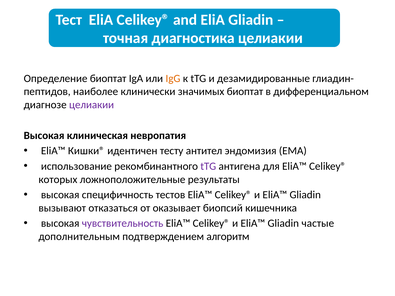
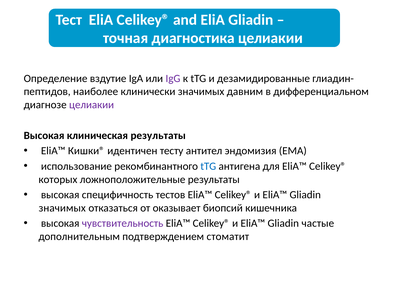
Определение биоптат: биоптат -> вздутие (108, 78)
IgG colour: orange -> purple (173, 78)
значимых биоптат: биоптат -> давним (245, 92)
клиническая невропатия: невропатия -> результаты (158, 136)
tTG colour: purple -> blue (208, 166)
вызывают: вызывают -> значимых (62, 208)
алгоритм: алгоритм -> стоматит (228, 237)
